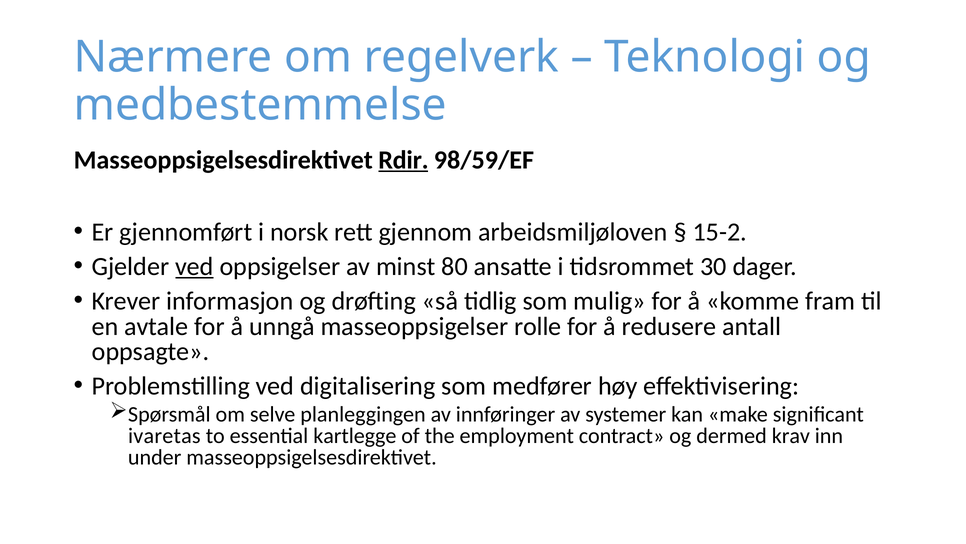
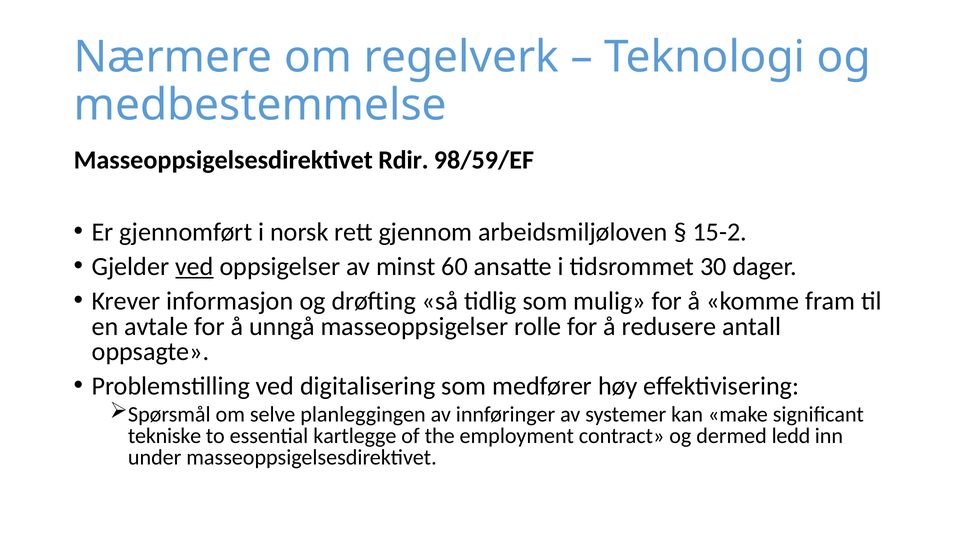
Rdir underline: present -> none (403, 160)
80: 80 -> 60 (455, 266)
ivaretas: ivaretas -> tekniske (165, 436)
krav: krav -> ledd (791, 436)
